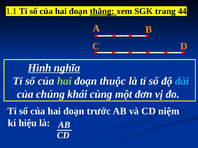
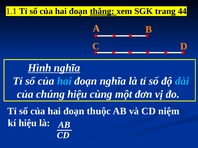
hai colour: light green -> light blue (64, 81)
đoạn thuộc: thuộc -> nghĩa (113, 81)
chúng khái: khái -> hiệu (77, 95)
trước: trước -> thuộc (99, 111)
